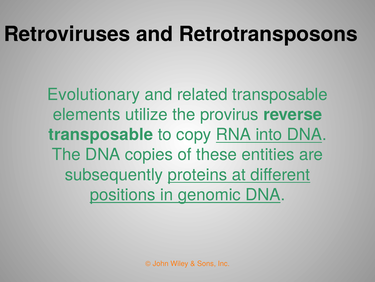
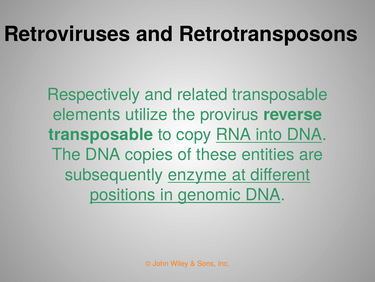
Evolutionary: Evolutionary -> Respectively (94, 94)
proteins: proteins -> enzyme (197, 174)
